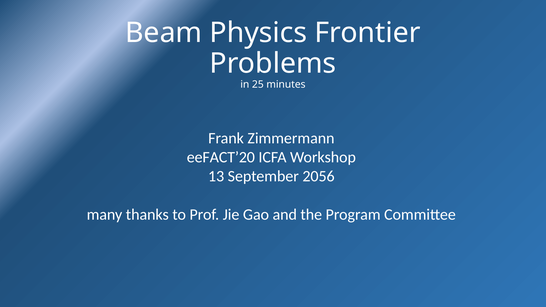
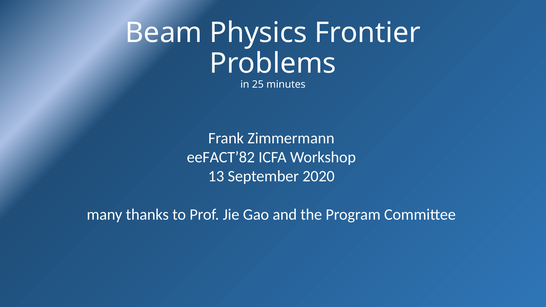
eeFACT’20: eeFACT’20 -> eeFACT’82 (221, 157)
2056: 2056 -> 2020 (319, 176)
